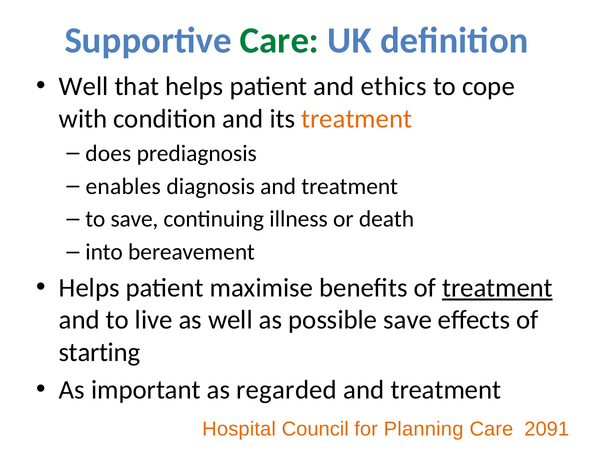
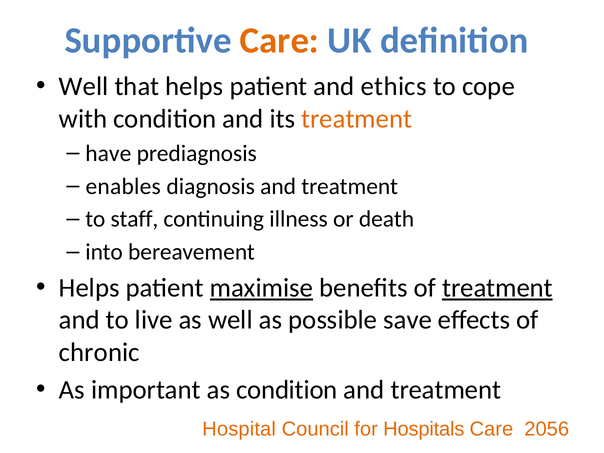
Care colour: green -> orange (280, 40)
does: does -> have (108, 153)
to save: save -> staff (134, 219)
maximise underline: none -> present (261, 288)
starting: starting -> chronic (99, 352)
as regarded: regarded -> condition (287, 390)
Planning: Planning -> Hospitals (424, 429)
2091: 2091 -> 2056 (547, 429)
